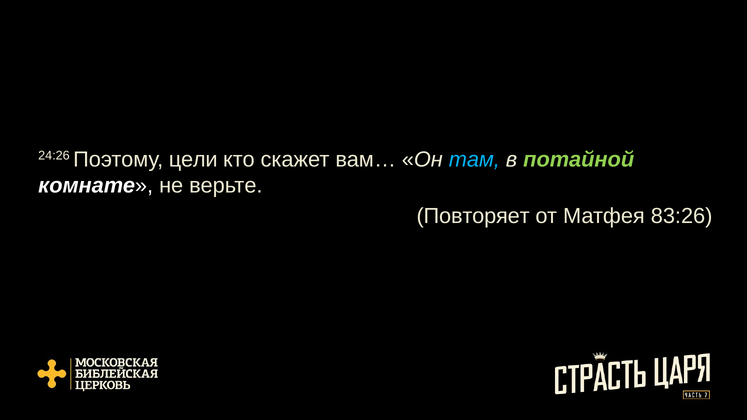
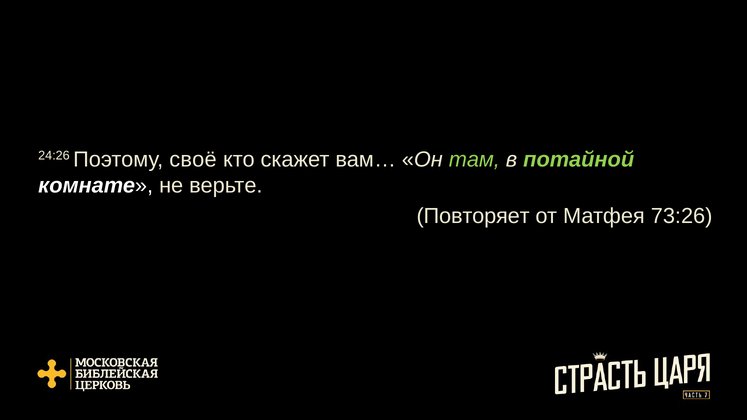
цели: цели -> своё (193, 159)
там colour: light blue -> light green (474, 159)
83:26: 83:26 -> 73:26 (682, 216)
